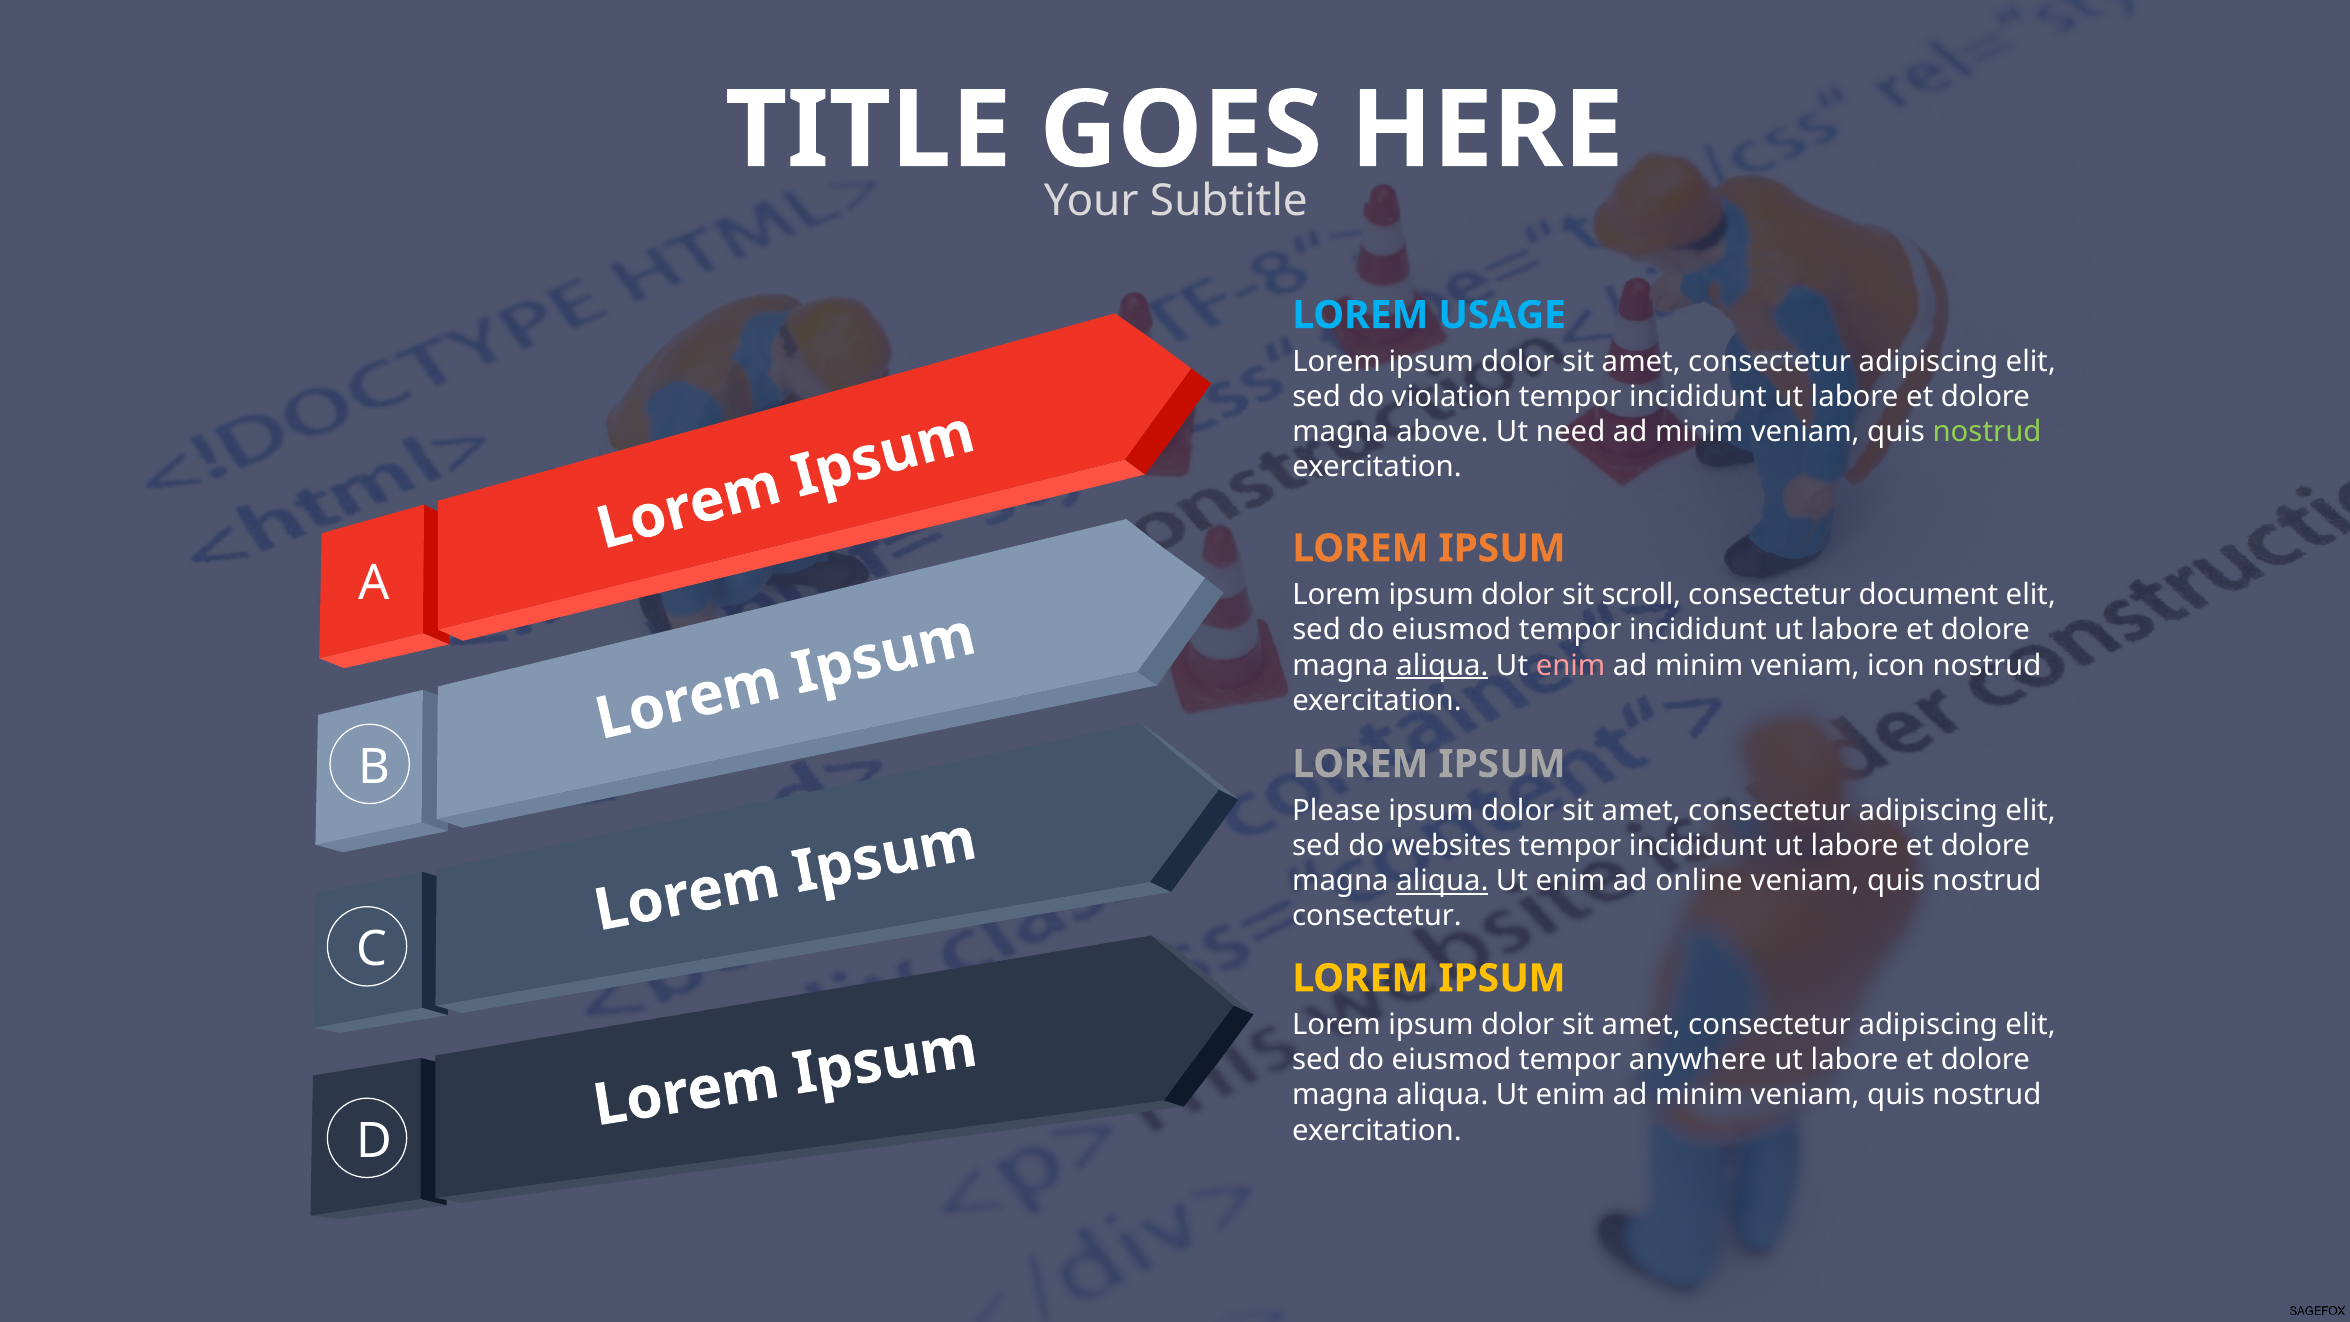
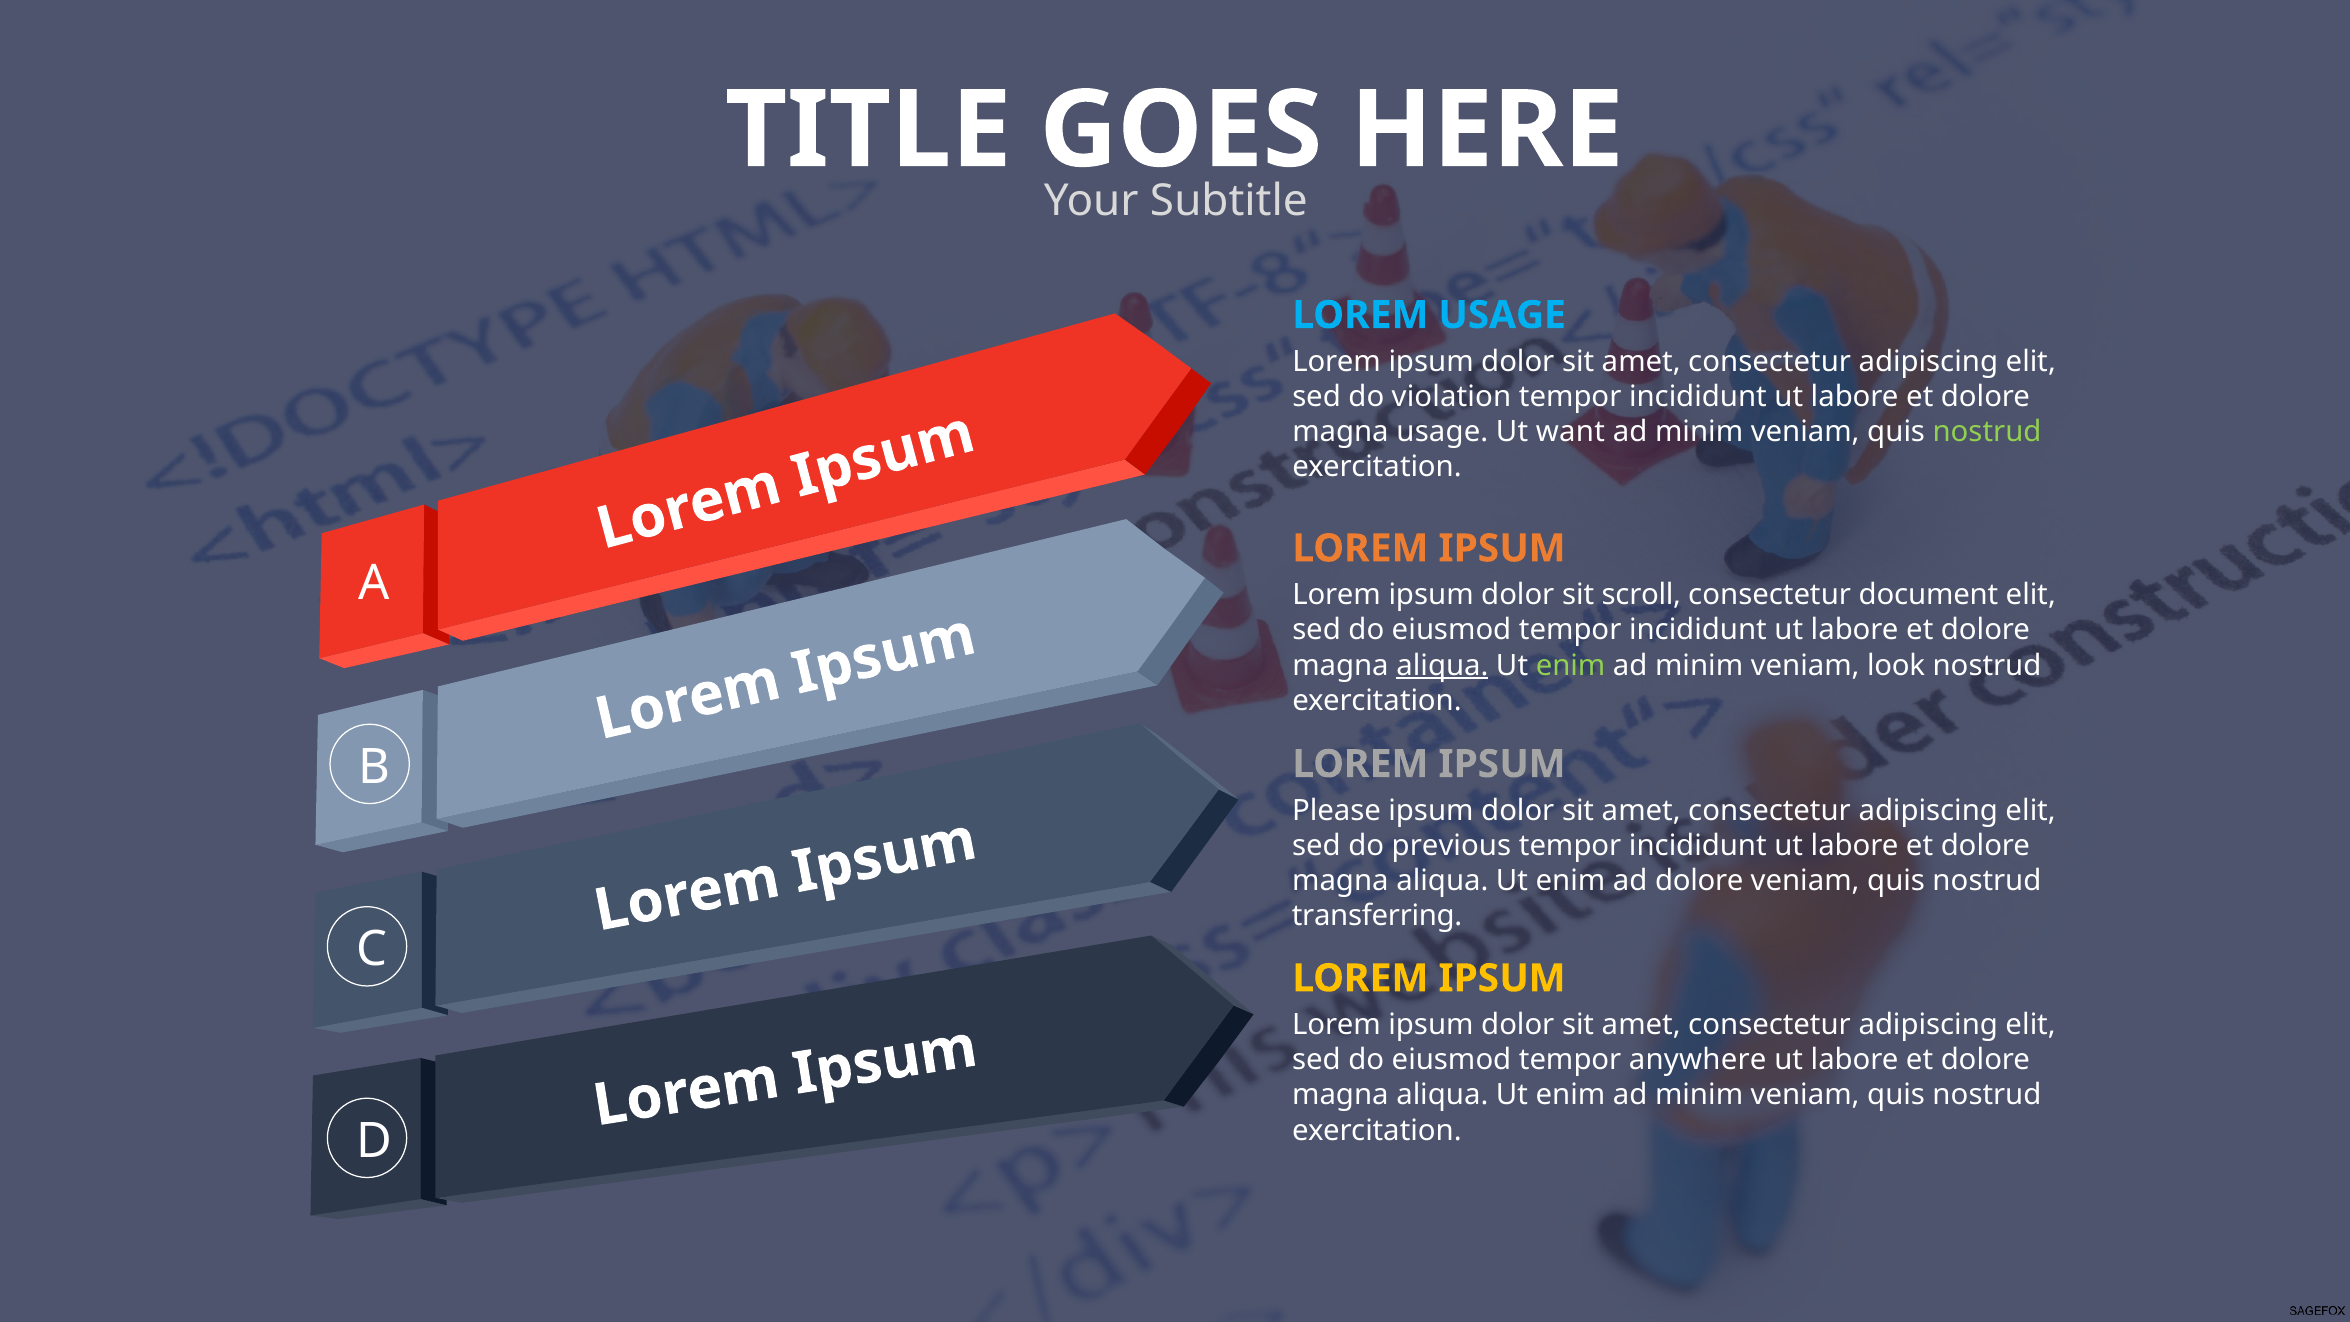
magna above: above -> usage (1442, 432)
need: need -> want (1570, 432)
enim colour: pink -> light green (1571, 665)
icon: icon -> look (1896, 665)
websites: websites -> previous (1451, 846)
aliqua underline: present -> none (1442, 881)
ad online: online -> dolore (1699, 881)
consectetur: consectetur -> transferring (1377, 916)
